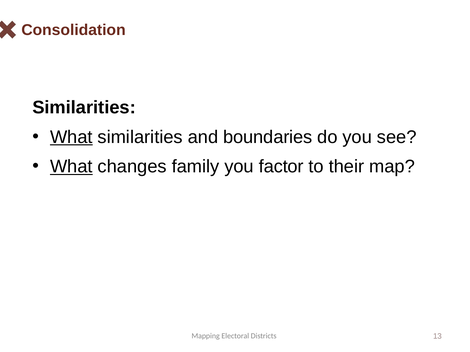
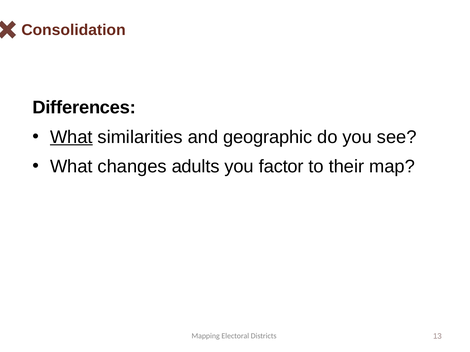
Similarities: Similarities -> Differences (84, 108)
boundaries: boundaries -> geographic (268, 137)
What underline: present -> none (71, 167)
family: family -> adults (196, 167)
